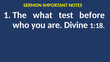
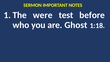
what: what -> were (43, 15)
Divine: Divine -> Ghost (76, 25)
